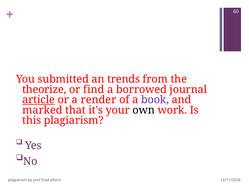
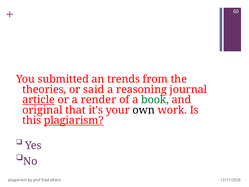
theorize: theorize -> theories (44, 89)
find: find -> said (94, 89)
borrowed: borrowed -> reasoning (142, 89)
book colour: purple -> green (155, 100)
marked: marked -> original (42, 110)
plagiarism underline: none -> present (74, 120)
